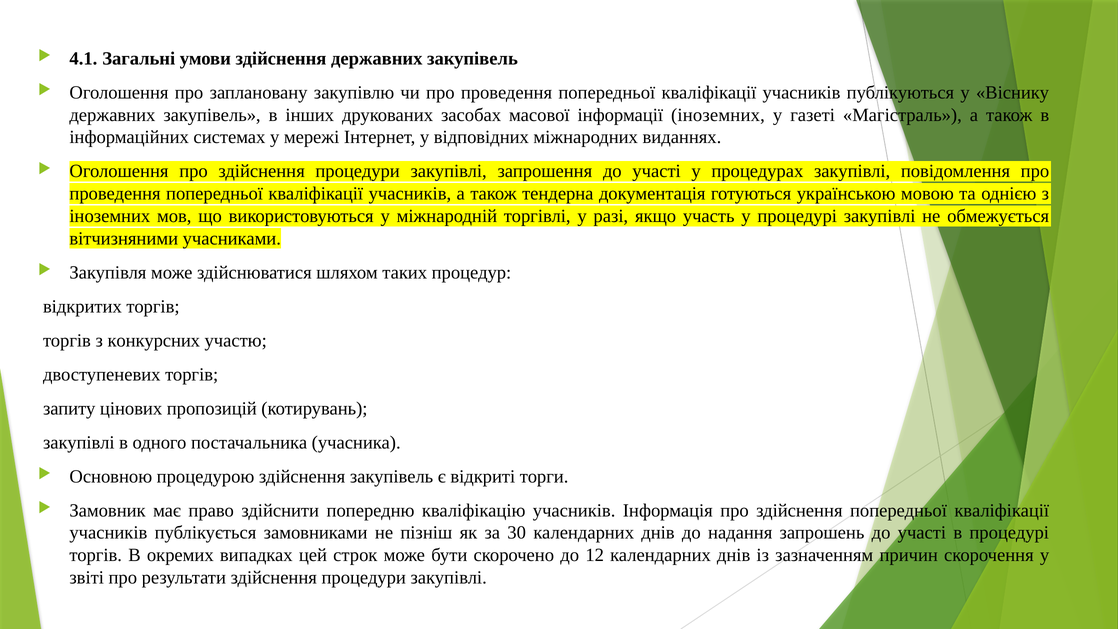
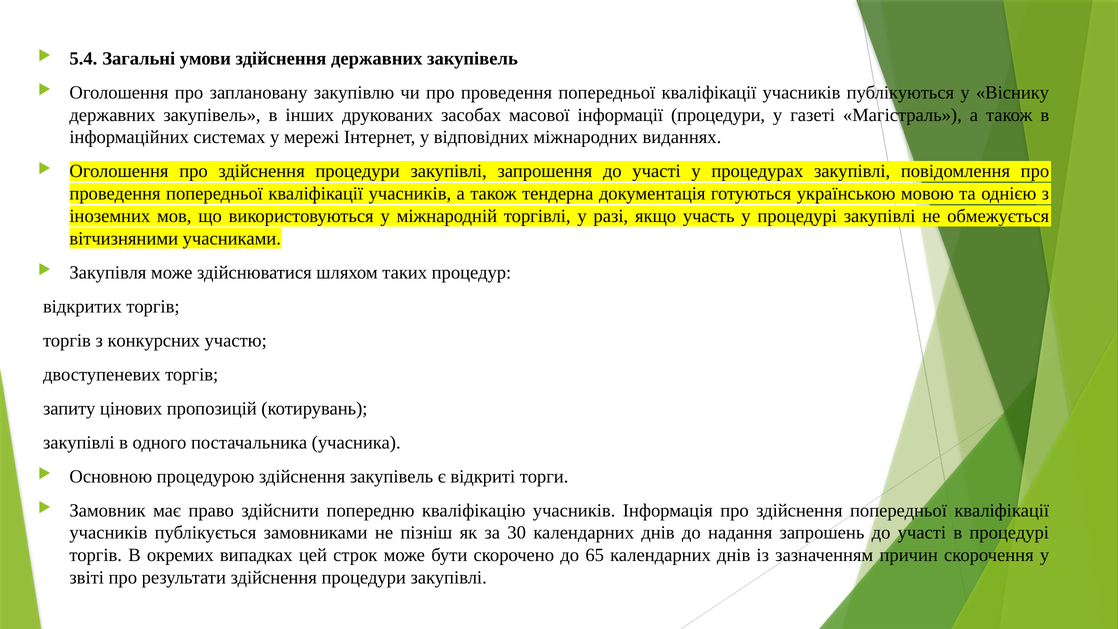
4.1: 4.1 -> 5.4 (83, 59)
інформації іноземних: іноземних -> процедури (718, 115)
12: 12 -> 65 (595, 555)
